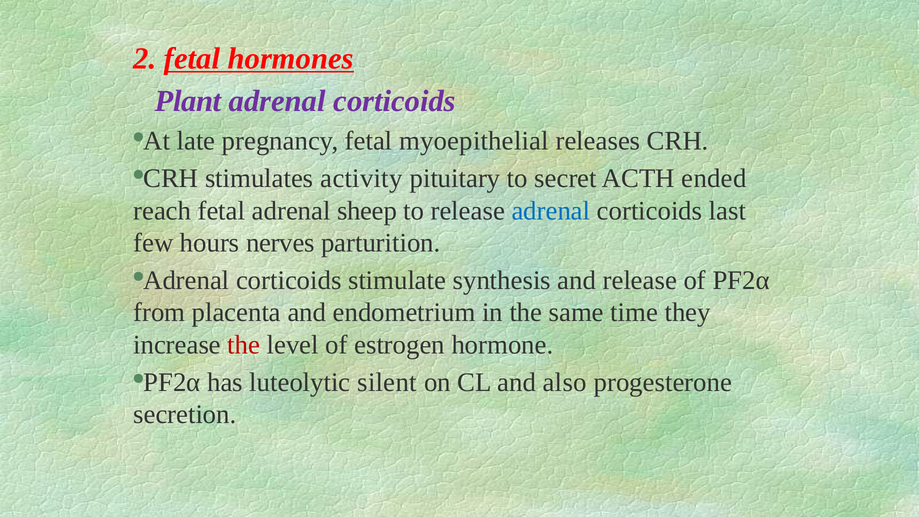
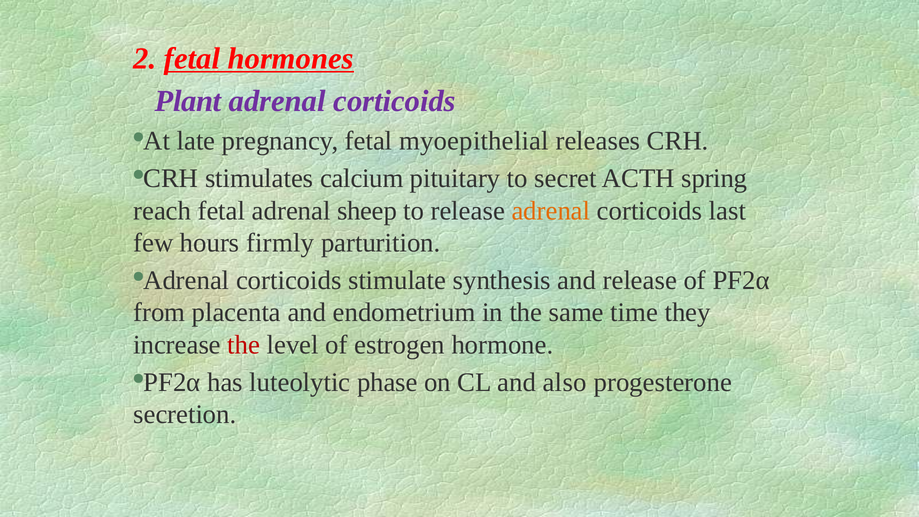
activity: activity -> calcium (362, 178)
ended: ended -> spring (714, 178)
adrenal colour: blue -> orange (551, 211)
nerves: nerves -> firmly (280, 243)
silent: silent -> phase (387, 382)
